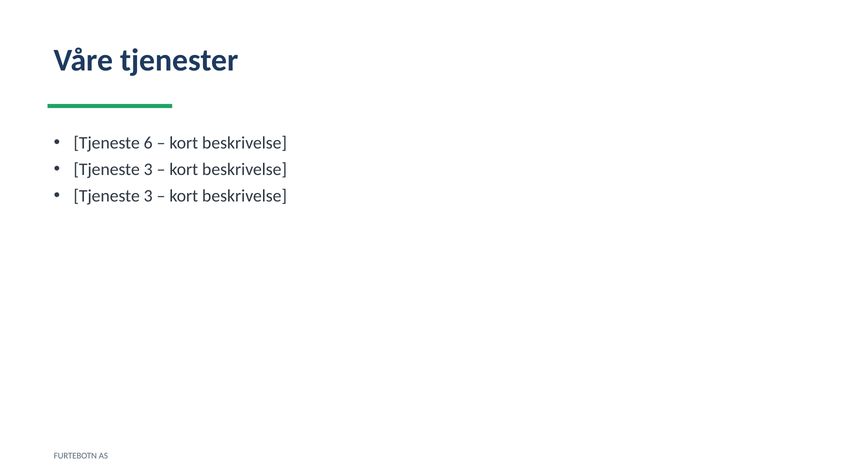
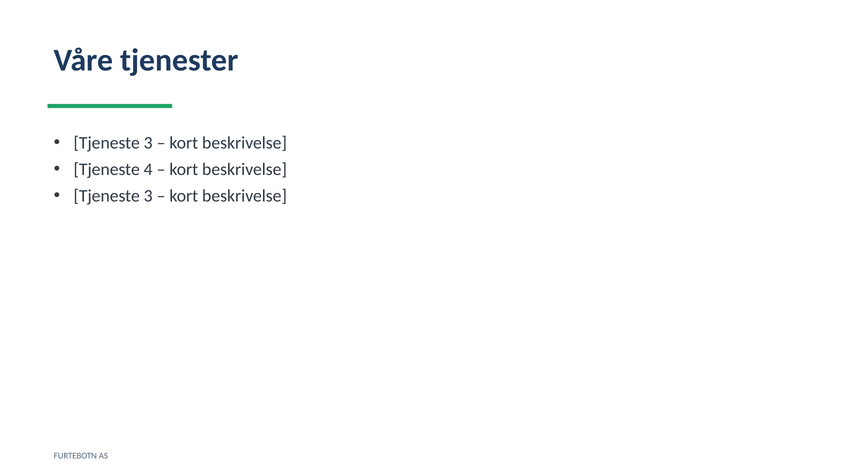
6: 6 -> 3 (148, 143)
3: 3 -> 4 (148, 170)
